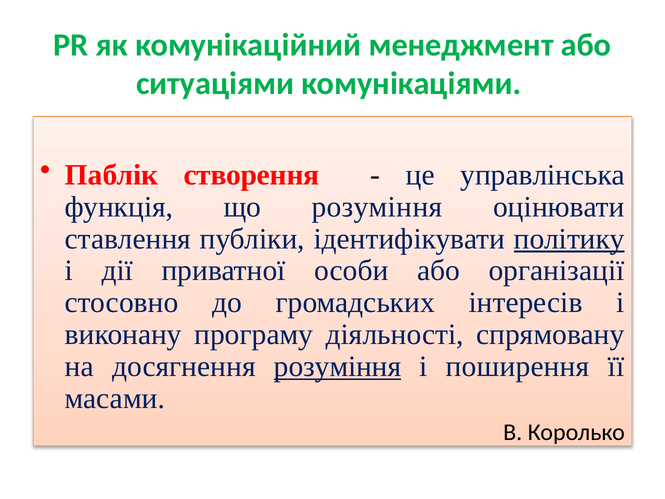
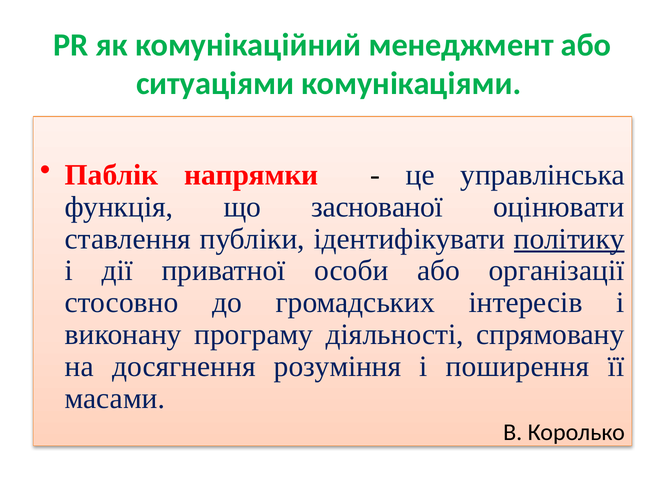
створення: створення -> напрямки (251, 175)
що розуміння: розуміння -> заснованої (377, 207)
розуміння underline: present -> none (338, 366)
